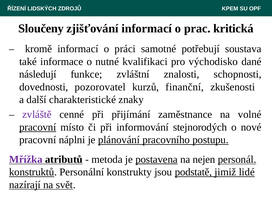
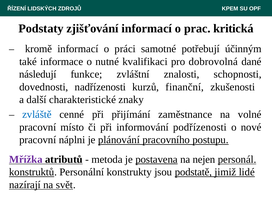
Sloučeny: Sloučeny -> Podstaty (41, 28)
soustava: soustava -> účinným (243, 49)
východisko: východisko -> dobrovolná (213, 62)
pozorovatel: pozorovatel -> nadřízenosti (100, 87)
zvláště colour: purple -> blue (37, 114)
pracovní underline: present -> none (38, 127)
stejnorodých: stejnorodých -> podřízenosti (200, 127)
